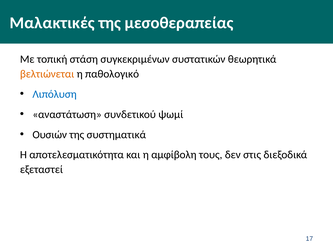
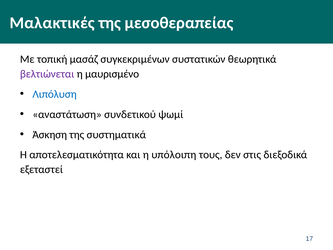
στάση: στάση -> μασάζ (84, 59)
βελτιώνεται colour: orange -> purple (47, 74)
παθολογικό: παθολογικό -> μαυρισμένο (112, 74)
Ουσιών: Ουσιών -> Άσκηση (50, 134)
αμφίβολη: αμφίβολη -> υπόλοιπη (174, 155)
